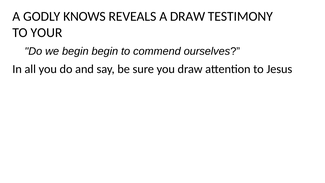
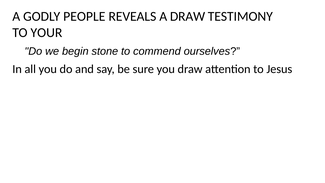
KNOWS: KNOWS -> PEOPLE (84, 16)
begin begin: begin -> stone (105, 51)
